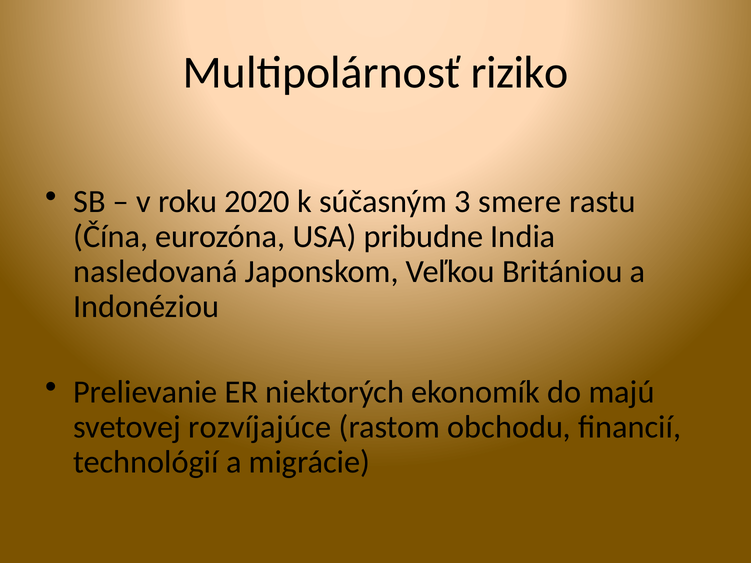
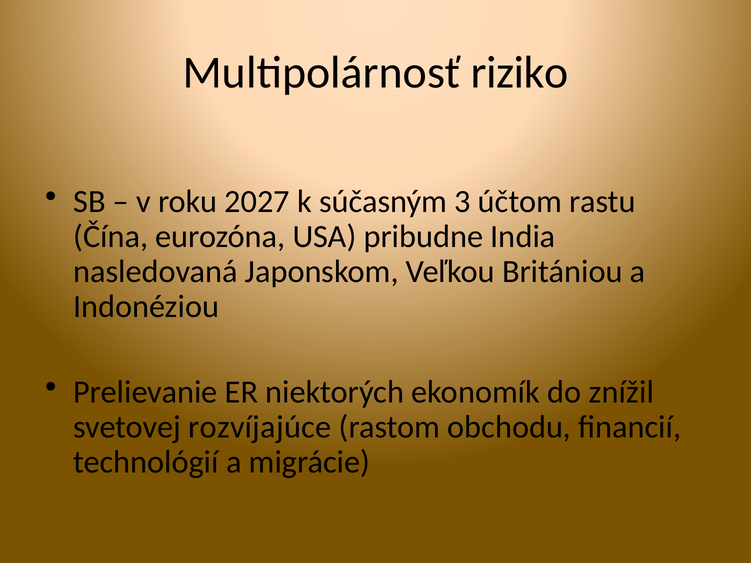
2020: 2020 -> 2027 (257, 202)
smere: smere -> účtom (520, 202)
majú: majú -> znížil (621, 392)
